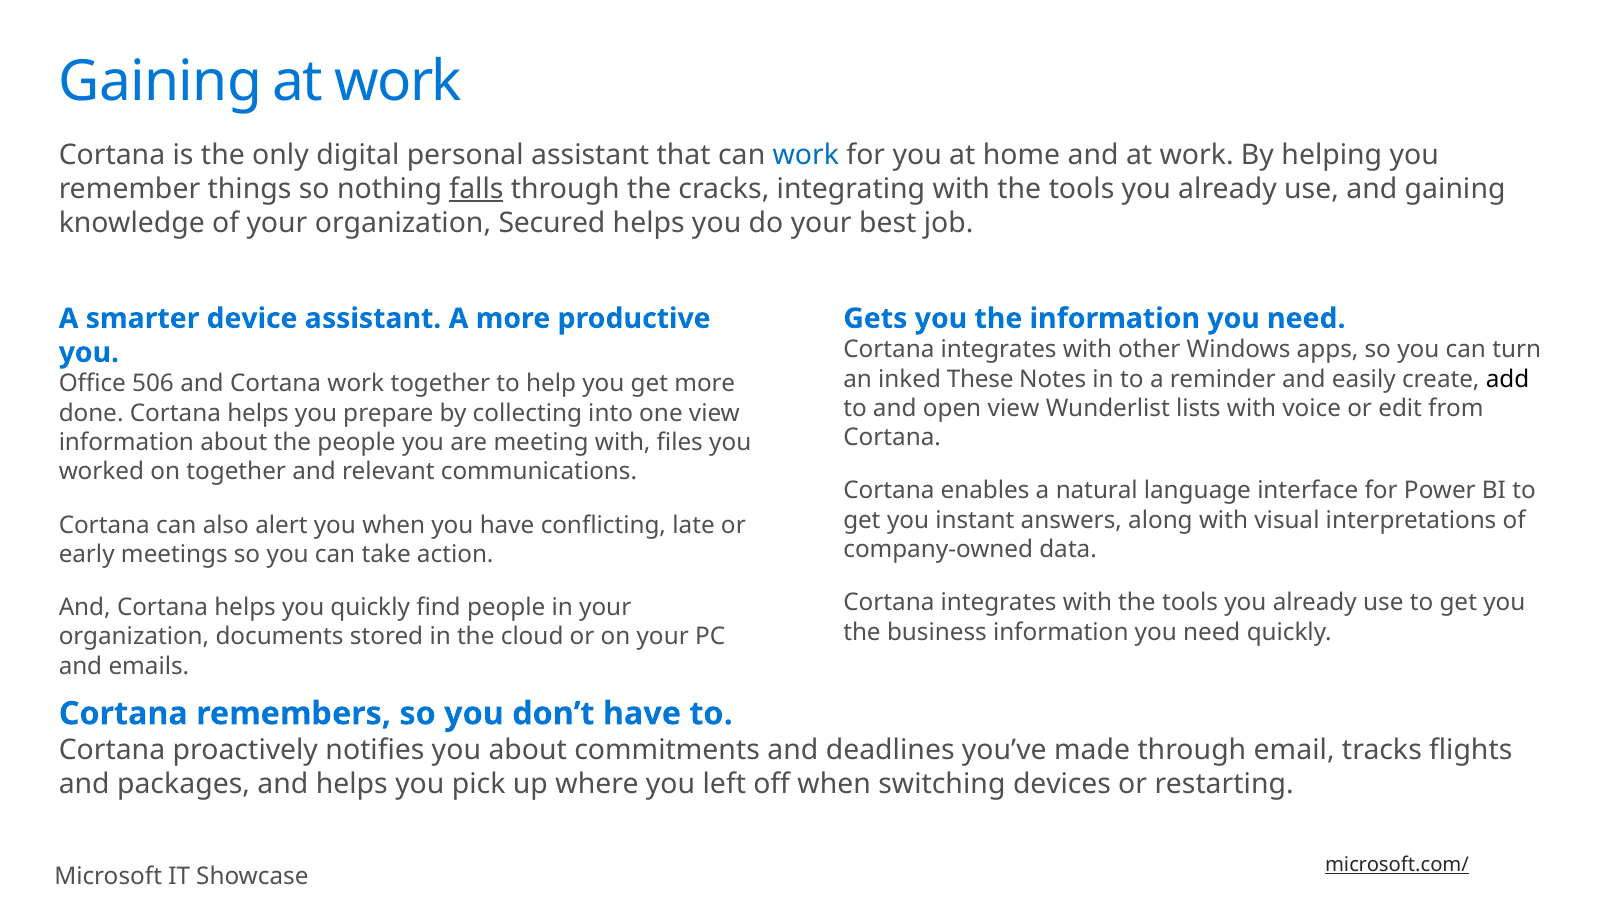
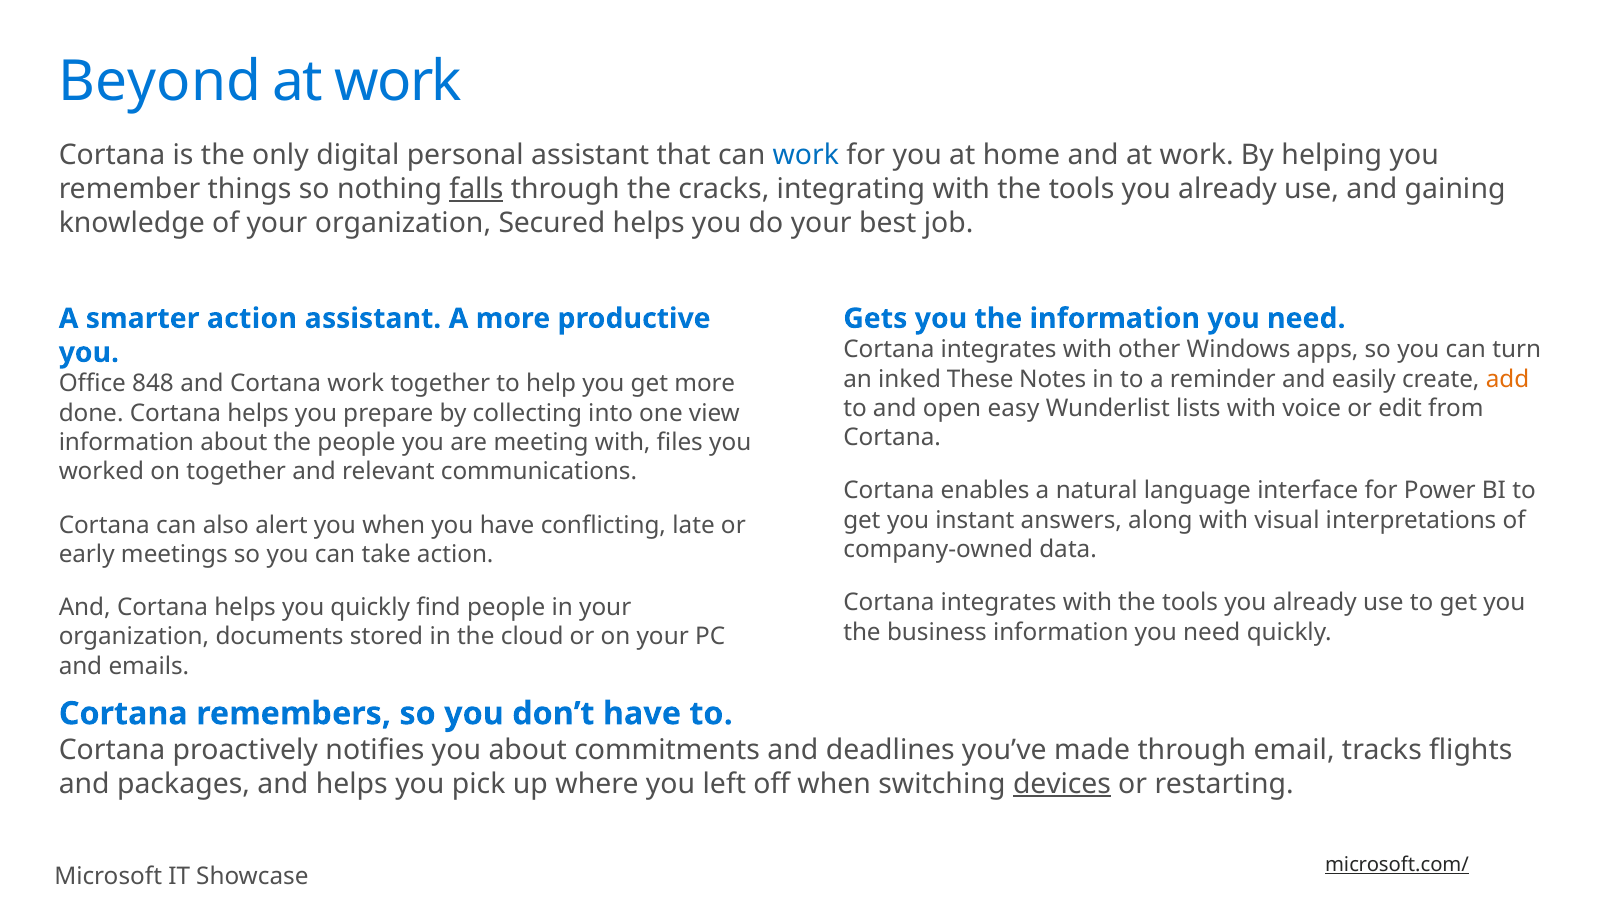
Gaining: Gaining -> Beyond (160, 82)
smarter device: device -> action (252, 318)
add colour: black -> orange (1508, 379)
506: 506 -> 848 (153, 384)
open view: view -> easy (1013, 408)
devices underline: none -> present (1062, 784)
